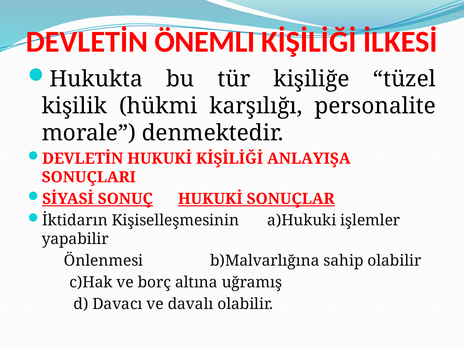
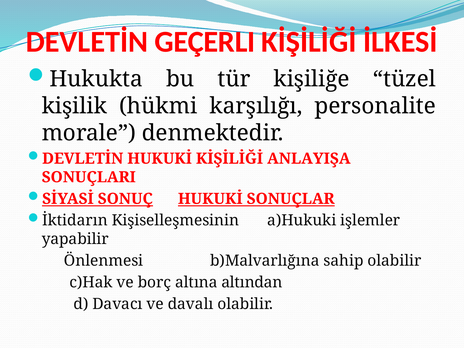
ÖNEMLI: ÖNEMLI -> GEÇERLI (205, 42)
uğramış: uğramış -> altından (252, 282)
